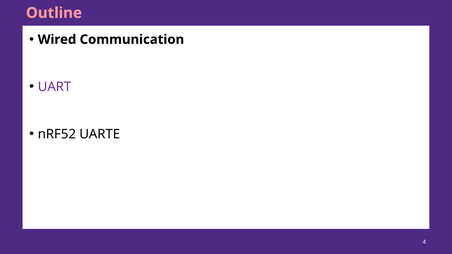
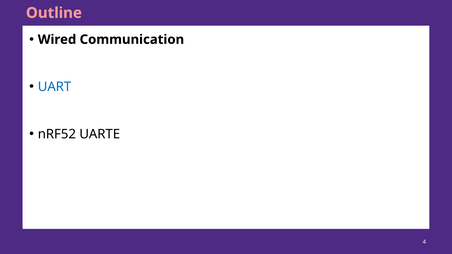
UART colour: purple -> blue (55, 87)
